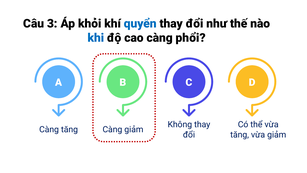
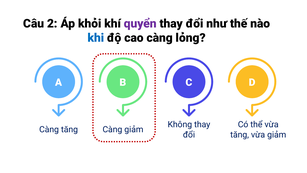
3: 3 -> 2 (52, 24)
quyển colour: blue -> purple (140, 24)
phổi: phổi -> lỏng (191, 38)
